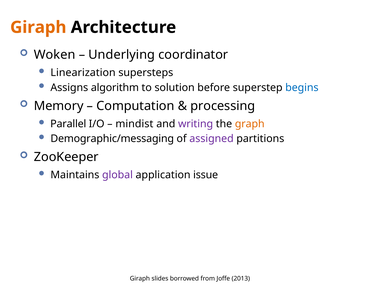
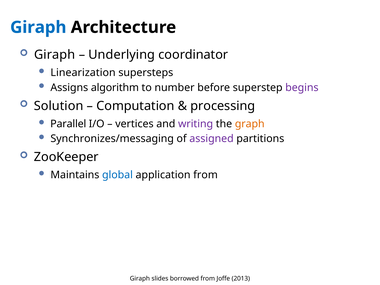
Giraph colour: orange -> blue (38, 27)
Woken: Woken -> Giraph (55, 55)
solution: solution -> number (175, 88)
begins colour: blue -> purple (302, 88)
Memory: Memory -> Solution (59, 106)
mindist: mindist -> vertices (134, 124)
Demographic/messaging: Demographic/messaging -> Synchronizes/messaging (112, 139)
global colour: purple -> blue (117, 175)
application issue: issue -> from (206, 175)
